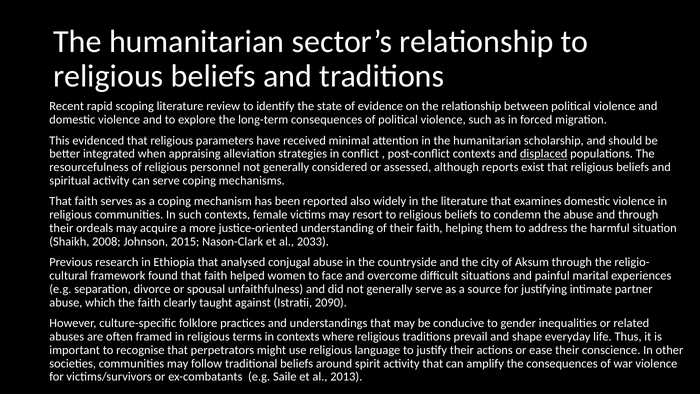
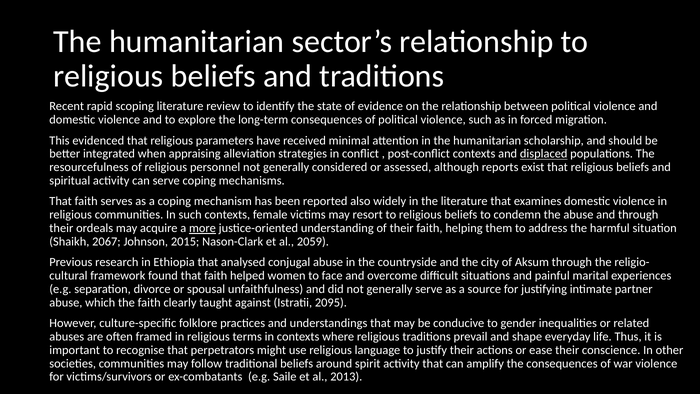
more underline: none -> present (202, 228)
2008: 2008 -> 2067 (106, 241)
2033: 2033 -> 2059 (313, 241)
2090: 2090 -> 2095 (331, 302)
